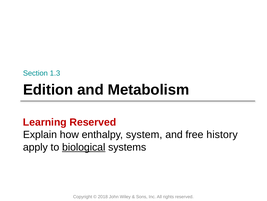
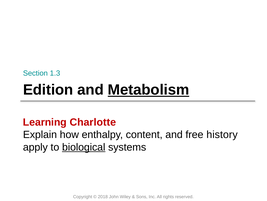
Metabolism underline: none -> present (148, 90)
Learning Reserved: Reserved -> Charlotte (93, 122)
system: system -> content (144, 134)
